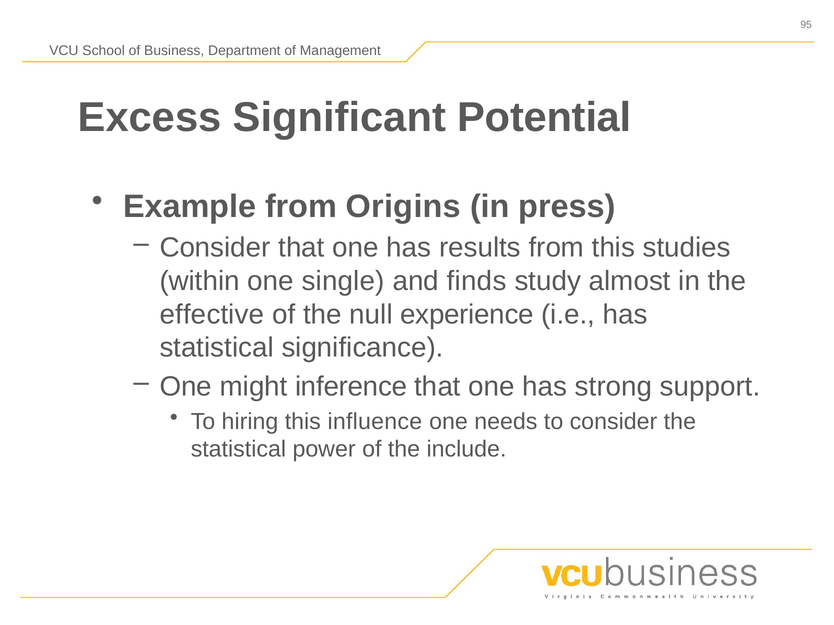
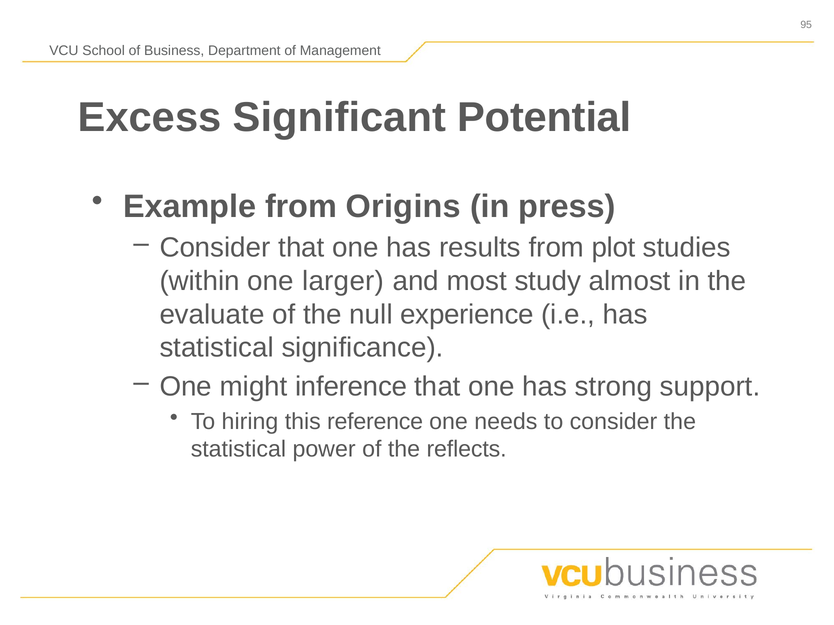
from this: this -> plot (614, 248)
single: single -> larger (343, 281)
finds: finds -> most (477, 281)
effective: effective -> evaluate (212, 315)
influence: influence -> reference (375, 422)
include: include -> reflects (467, 450)
